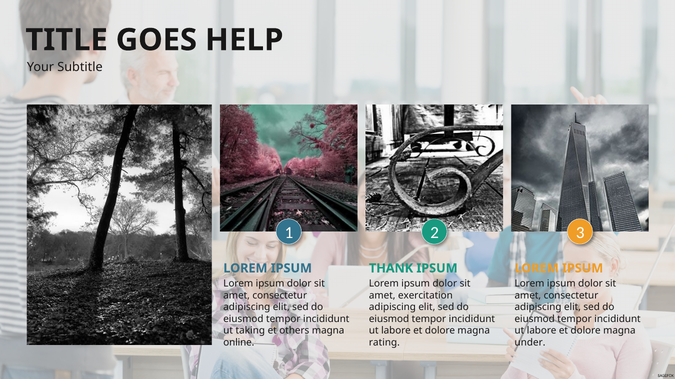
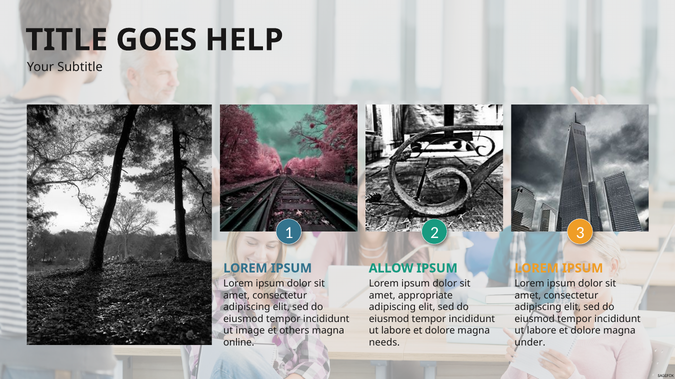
THANK: THANK -> ALLOW (391, 269)
exercitation: exercitation -> appropriate (425, 296)
taking: taking -> image (250, 331)
rating: rating -> needs (384, 343)
